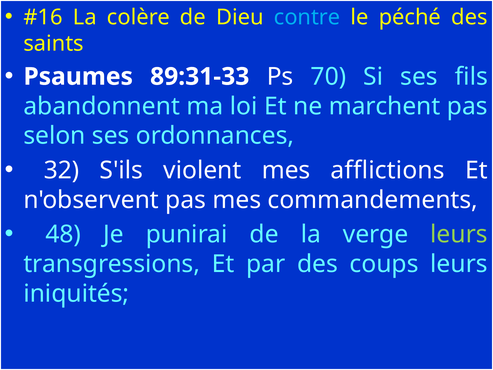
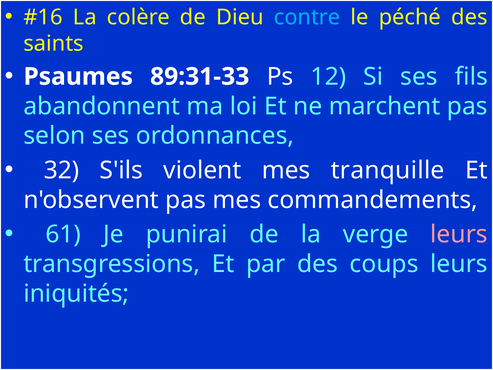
70: 70 -> 12 (328, 77)
afflictions: afflictions -> tranquille (388, 170)
48: 48 -> 61 (63, 234)
leurs colour: light green -> pink (459, 234)
